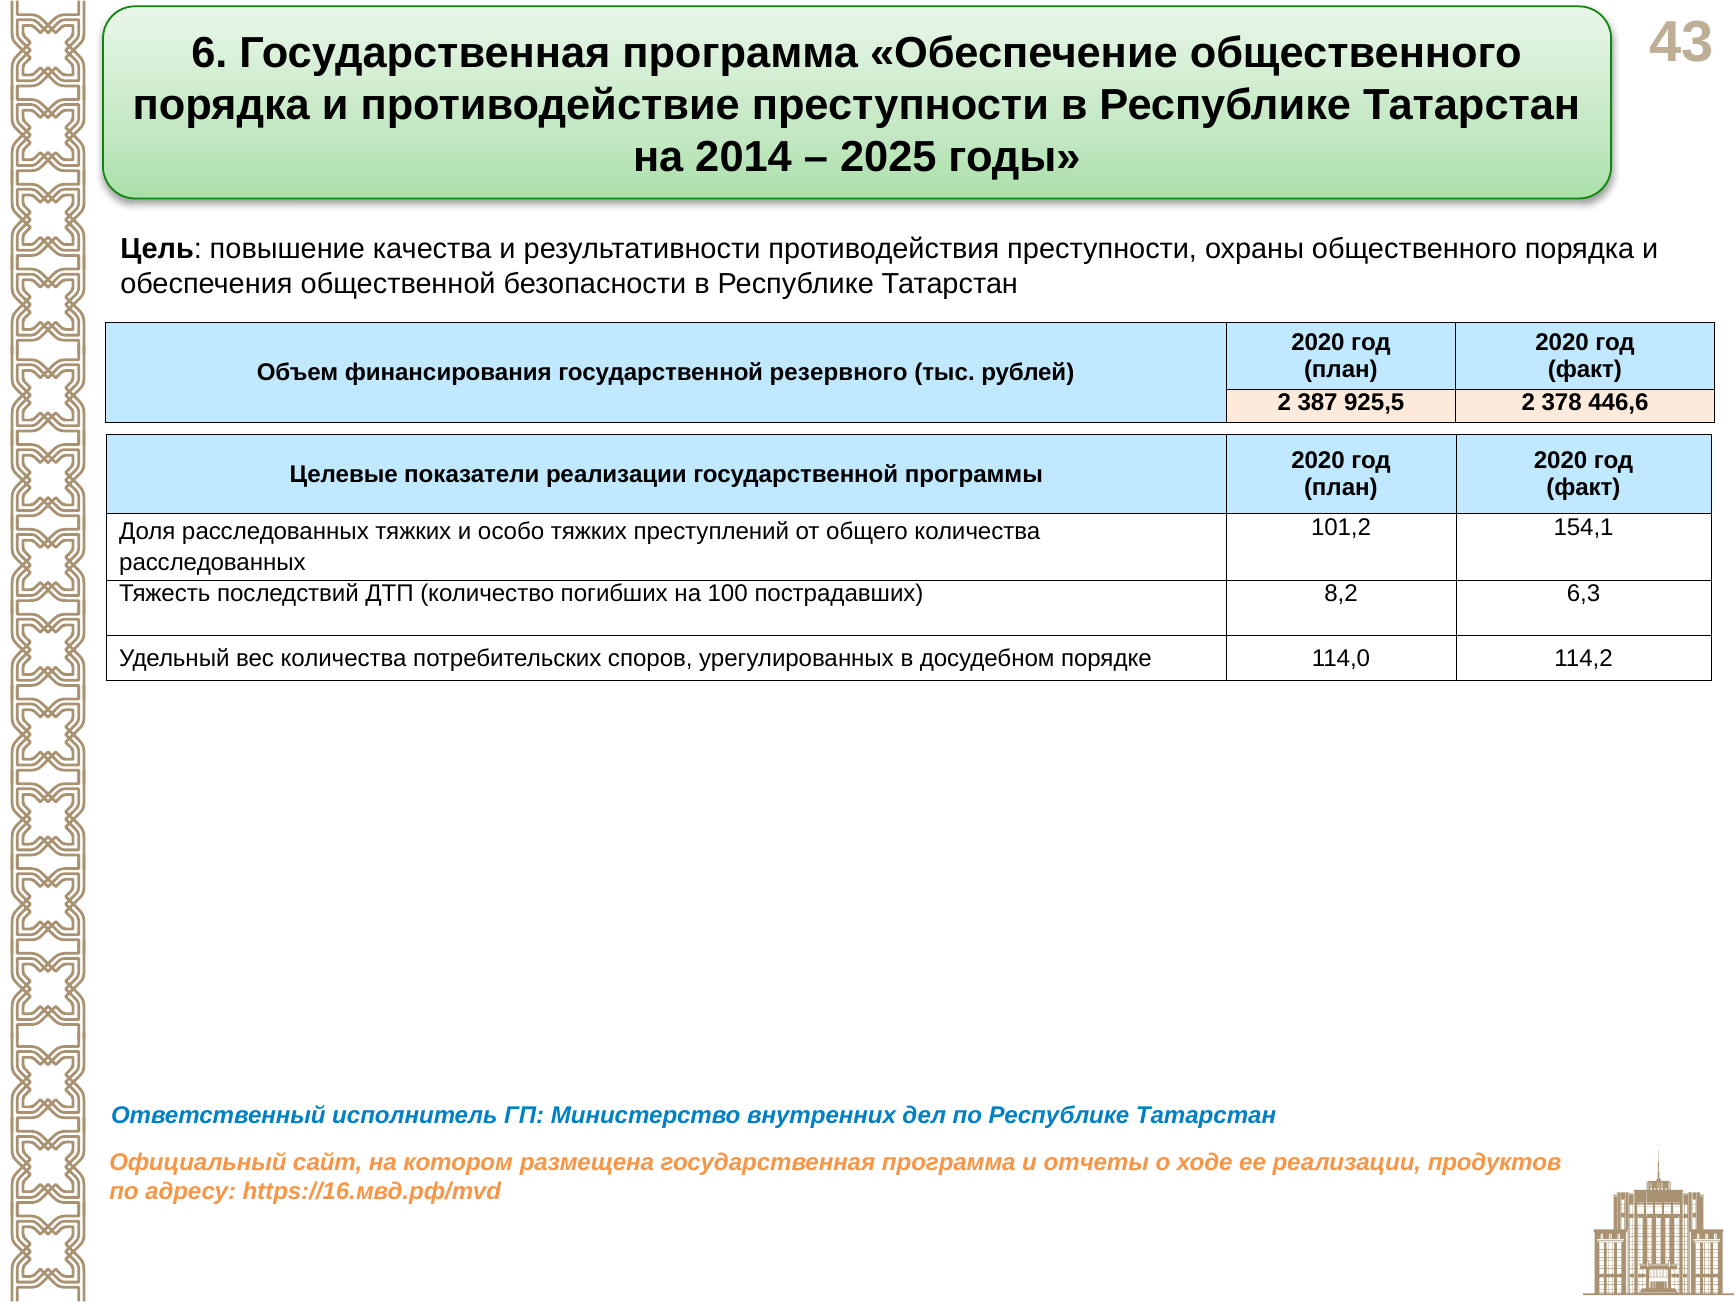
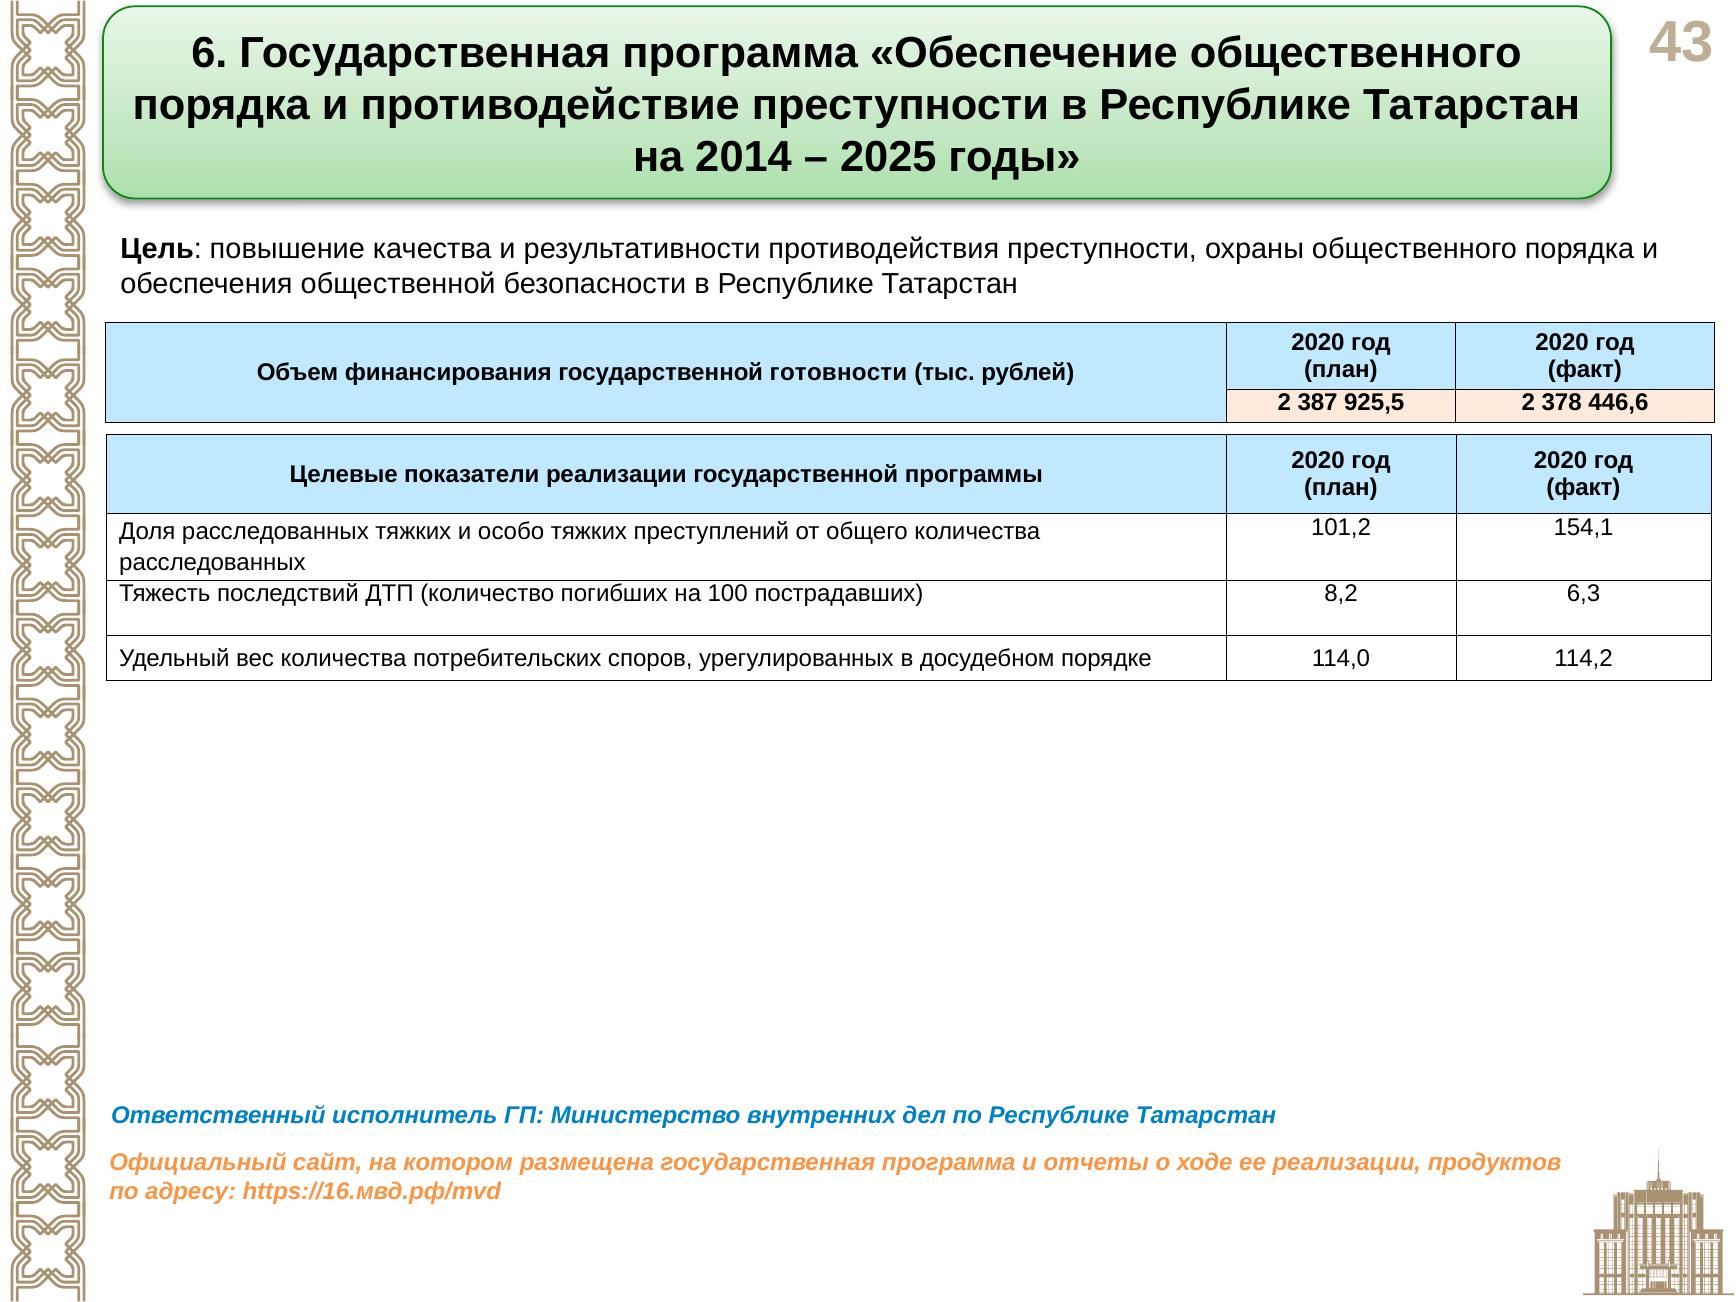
резервного: резервного -> готовности (839, 373)
